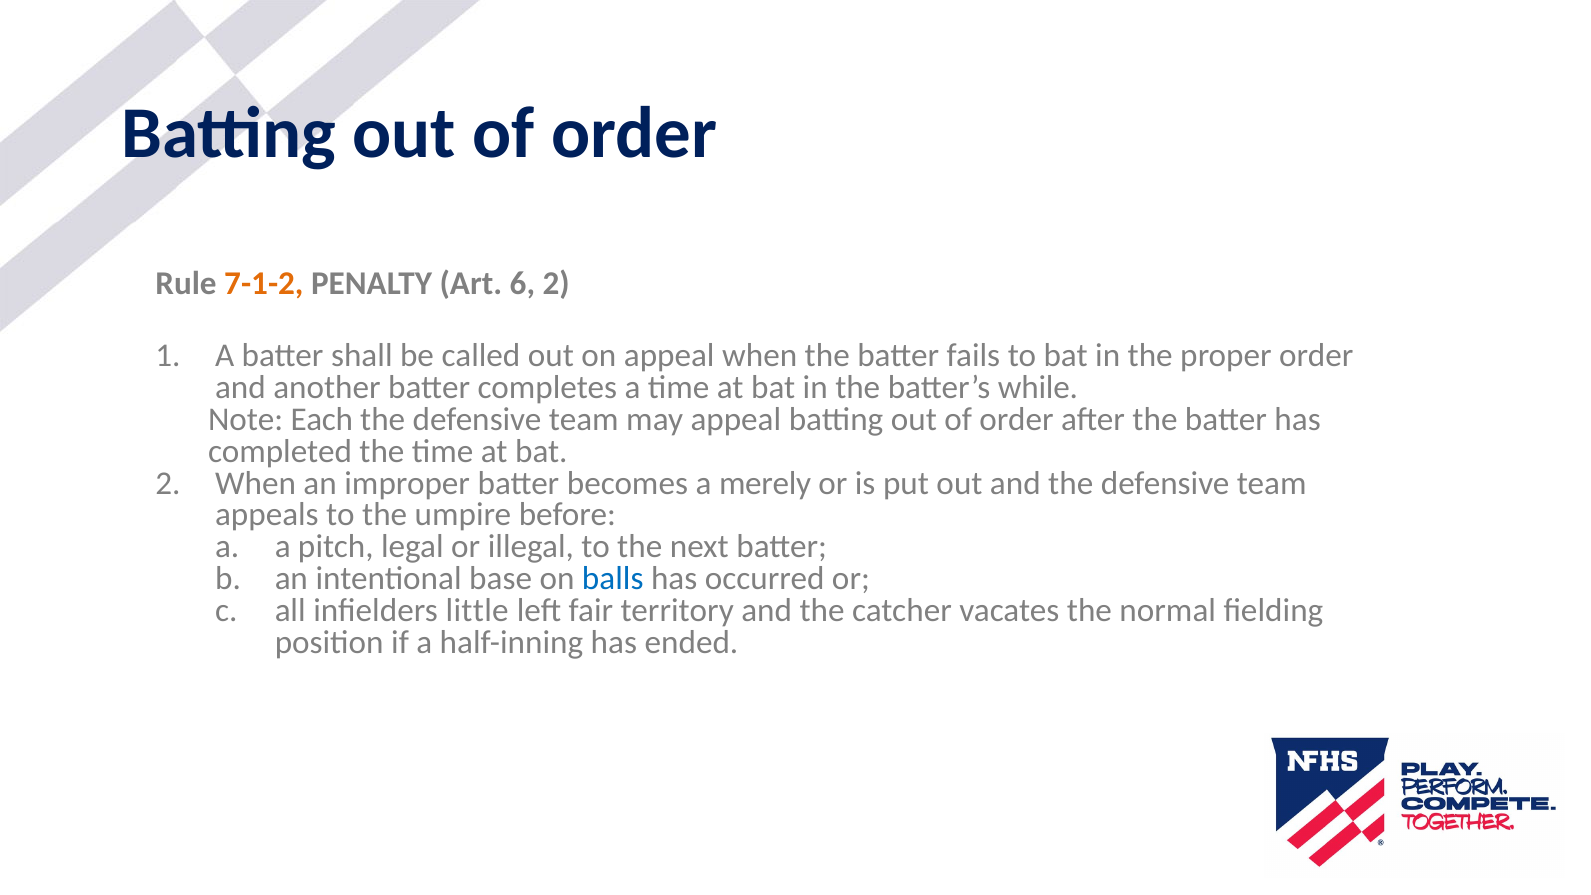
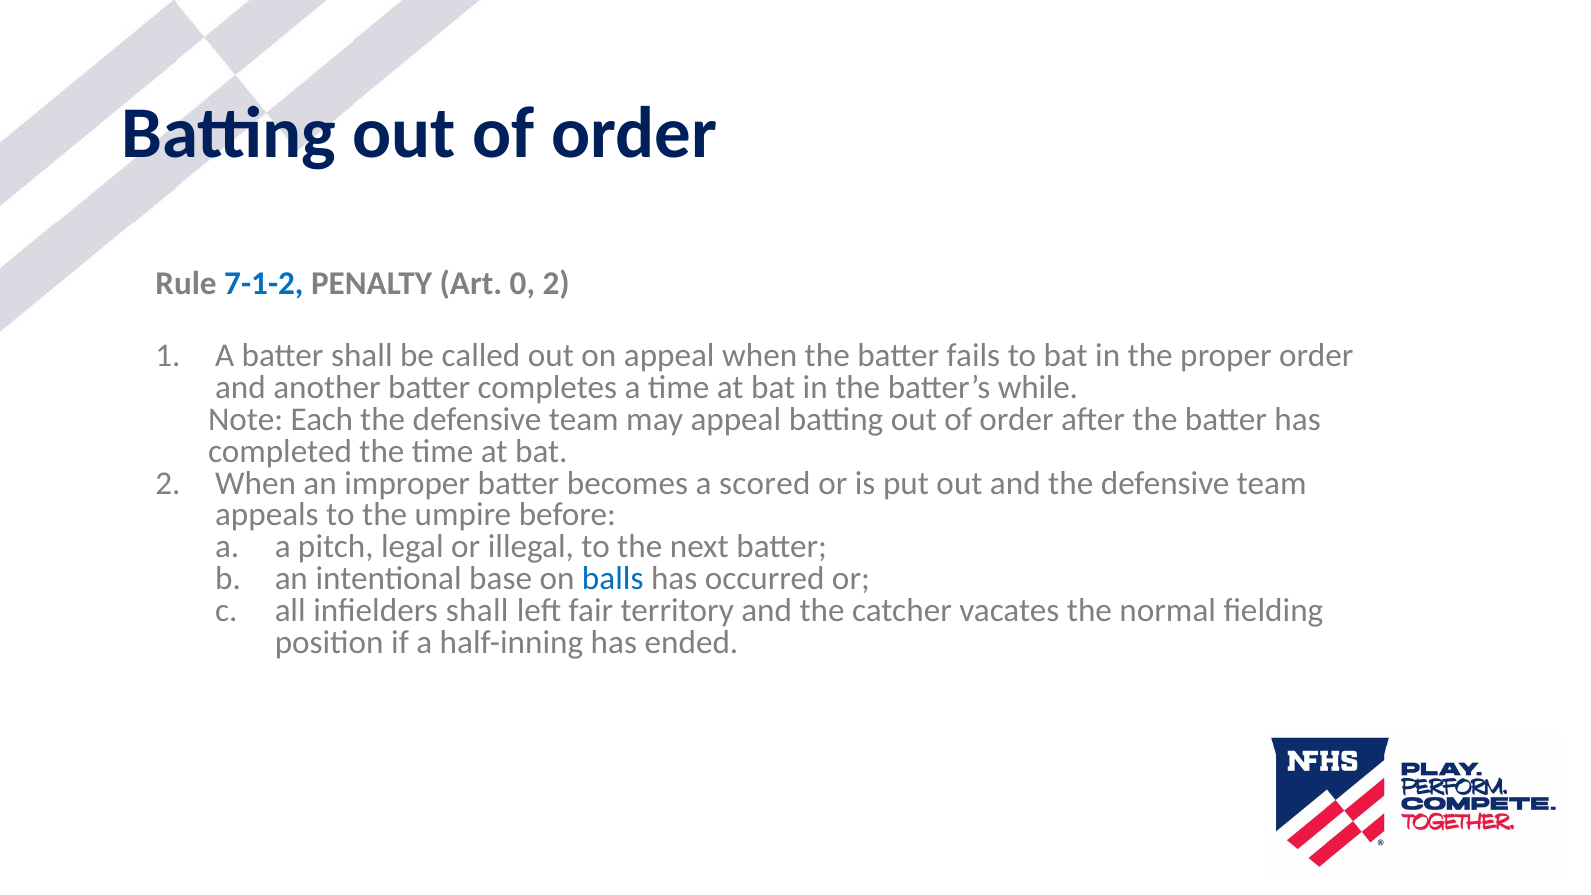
7-1-2 colour: orange -> blue (264, 284)
6: 6 -> 0 (522, 284)
merely: merely -> scored (765, 483)
infielders little: little -> shall (477, 610)
